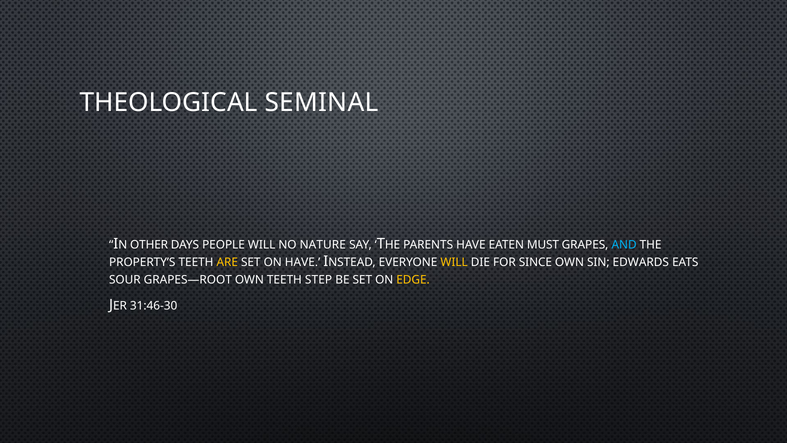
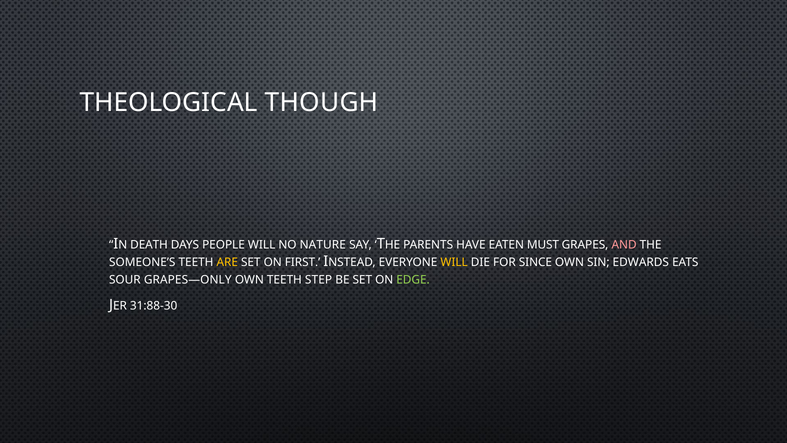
SEMINAL: SEMINAL -> THOUGH (322, 103)
OTHER: OTHER -> DEATH (149, 244)
AND colour: light blue -> pink (624, 244)
PROPERTY’S: PROPERTY’S -> SOMEONE’S (142, 262)
ON HAVE: HAVE -> FIRST (303, 262)
GRAPES—ROOT: GRAPES—ROOT -> GRAPES—ONLY (188, 280)
EDGE colour: yellow -> light green (413, 280)
31:46-30: 31:46-30 -> 31:88-30 (154, 305)
